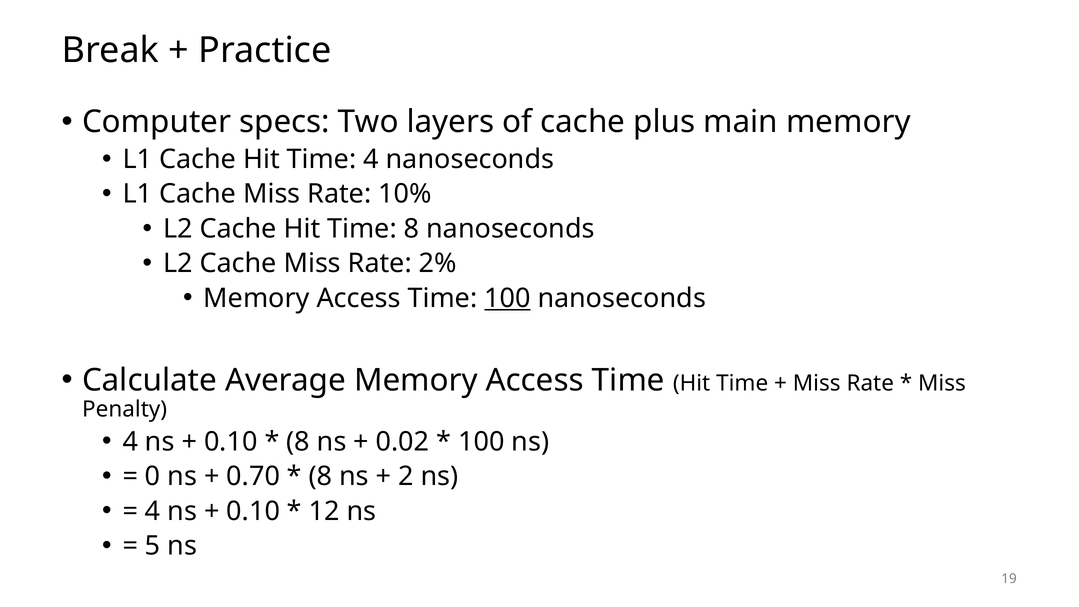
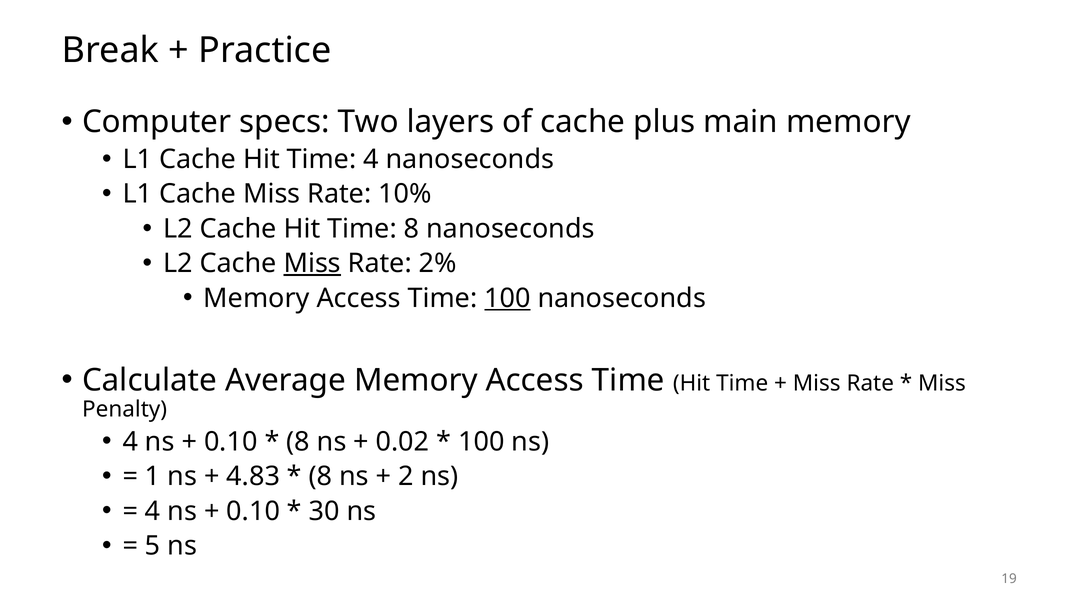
Miss underline: none -> present (312, 263)
0: 0 -> 1 (153, 476)
0.70: 0.70 -> 4.83 (253, 476)
12: 12 -> 30 (324, 511)
